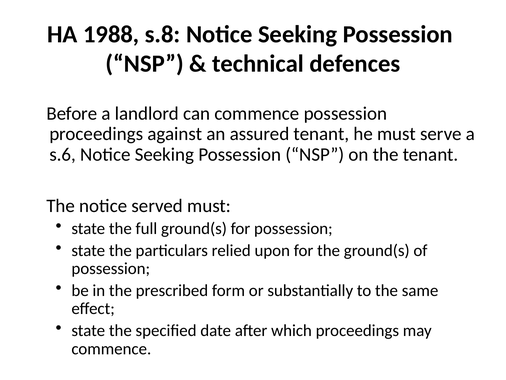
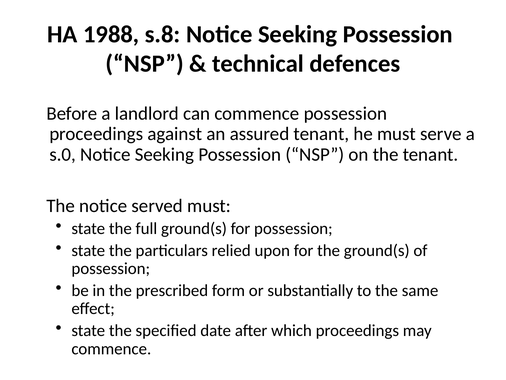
s.6: s.6 -> s.0 (63, 154)
